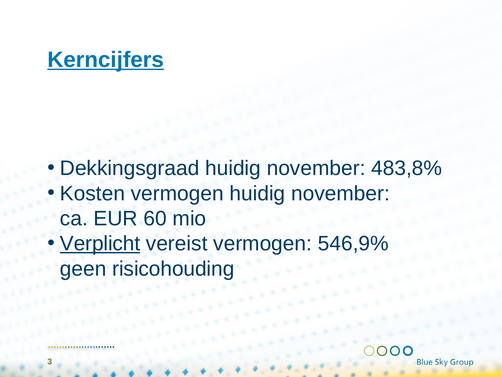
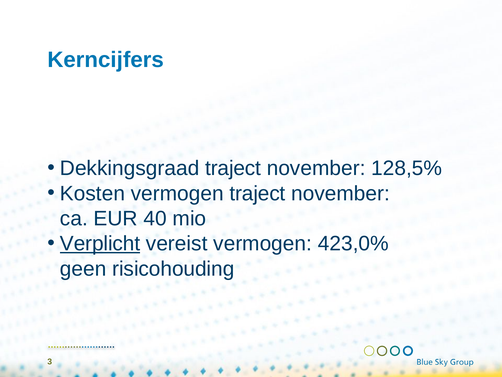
Kerncijfers underline: present -> none (106, 60)
Dekkingsgraad huidig: huidig -> traject (233, 168)
483,8%: 483,8% -> 128,5% (407, 168)
vermogen huidig: huidig -> traject (258, 193)
60: 60 -> 40 (155, 218)
546,9%: 546,9% -> 423,0% (353, 243)
